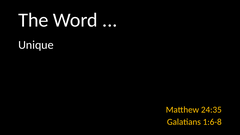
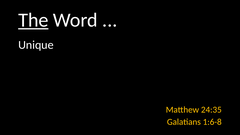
The underline: none -> present (33, 20)
